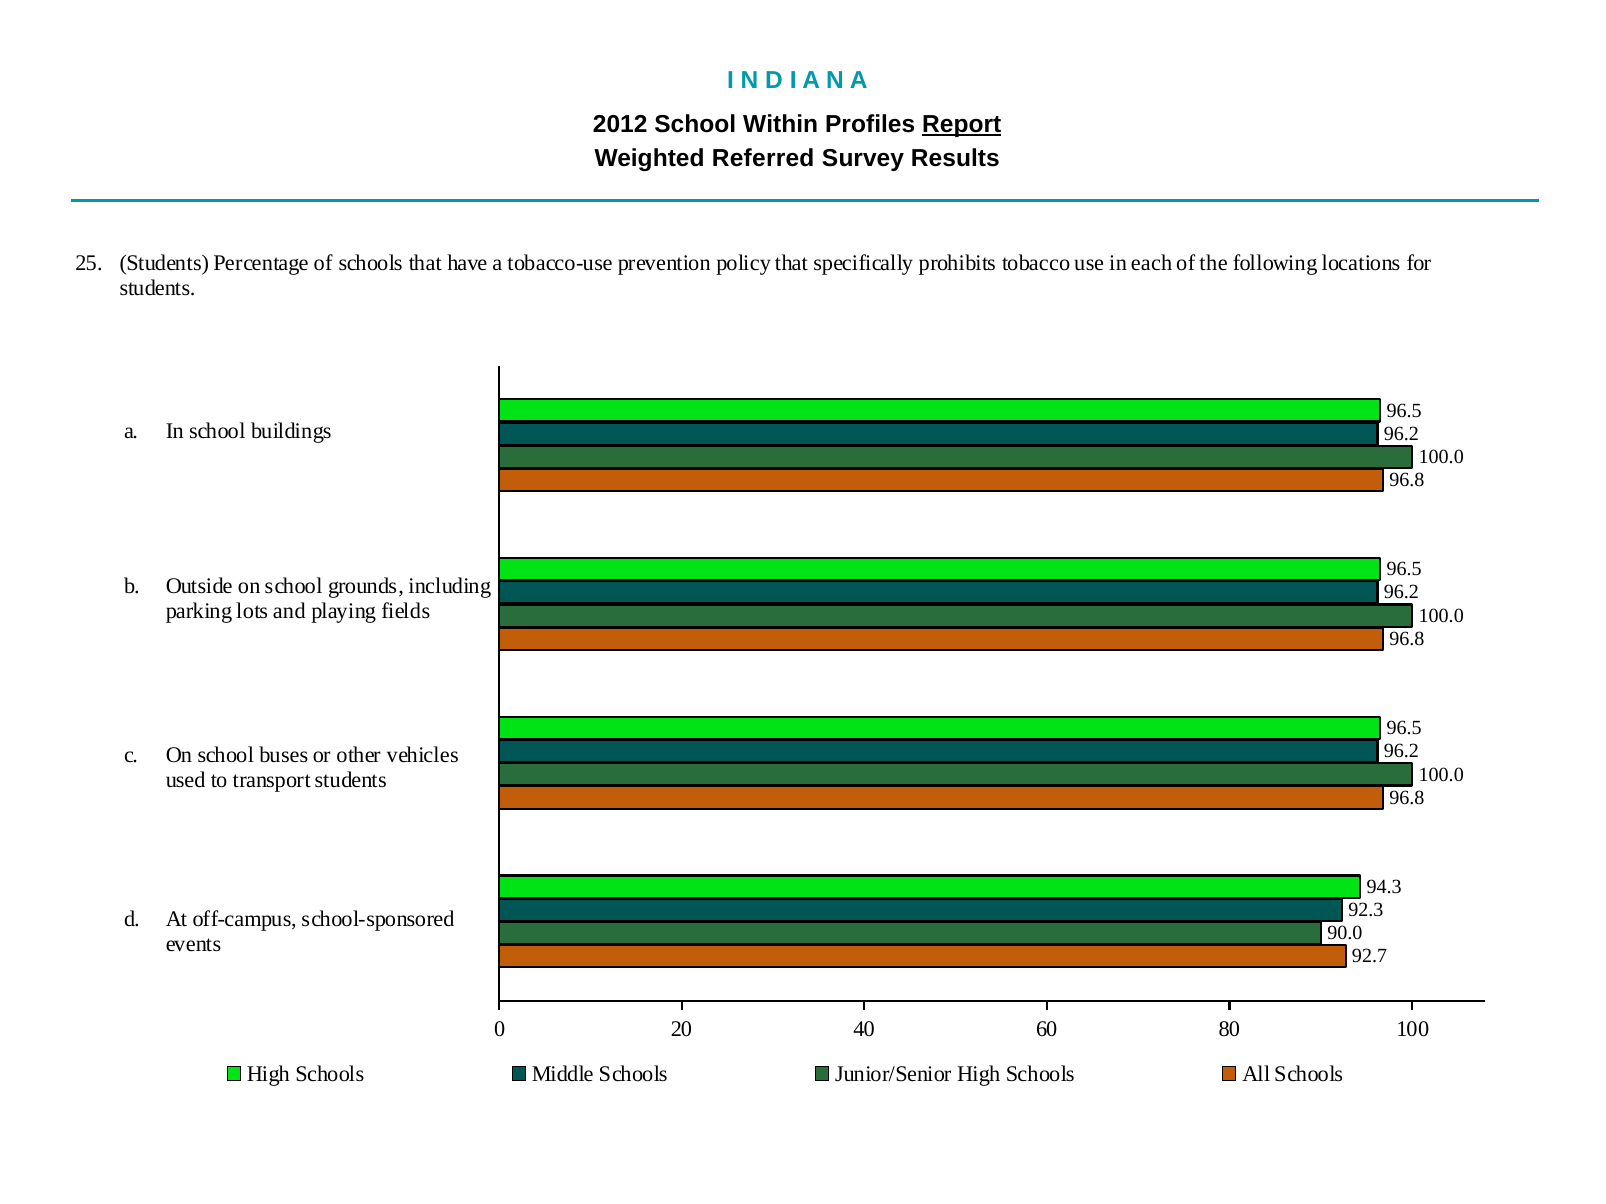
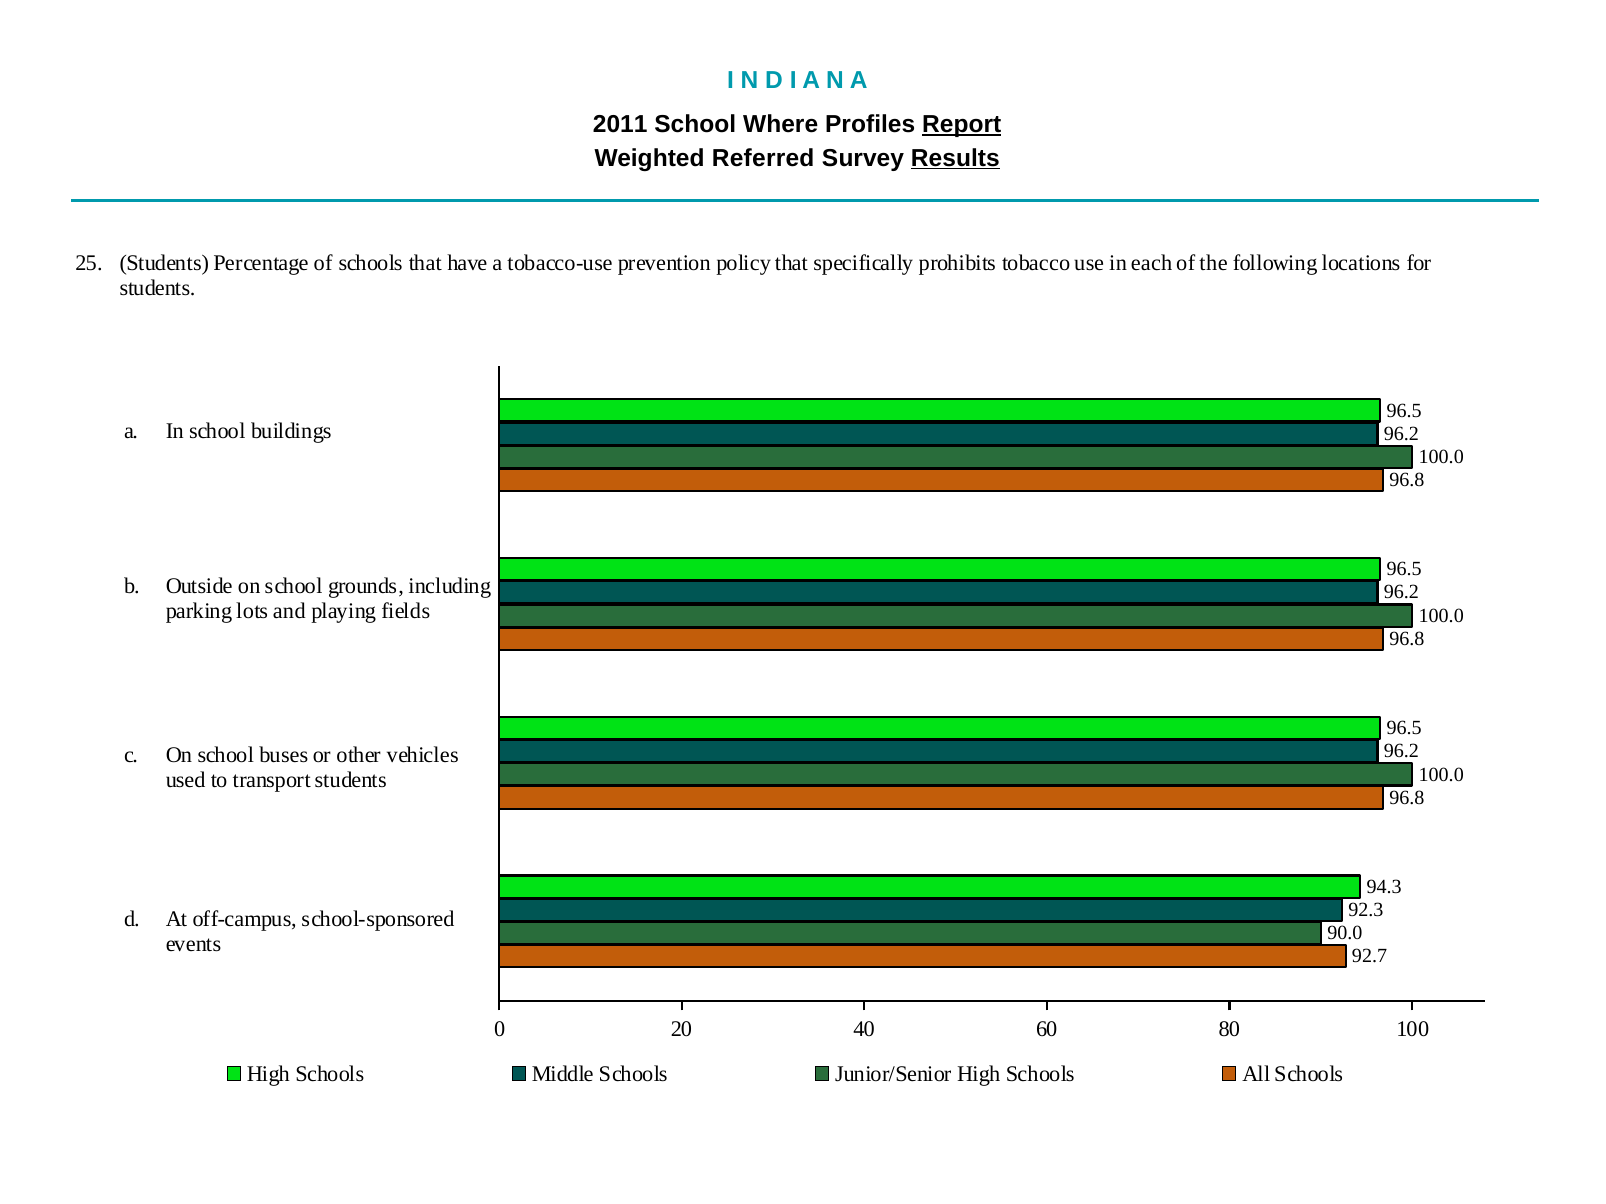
2012: 2012 -> 2011 (620, 125)
Within: Within -> Where (781, 125)
Results underline: none -> present (955, 158)
